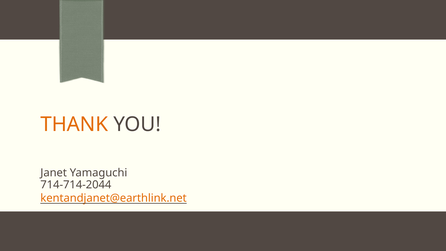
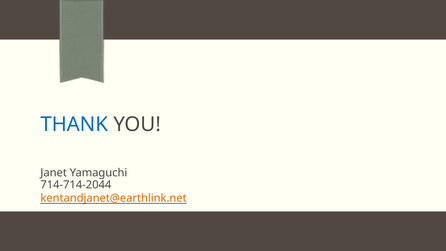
THANK colour: orange -> blue (74, 124)
